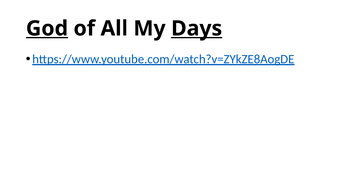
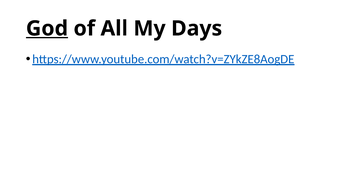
Days underline: present -> none (197, 29)
